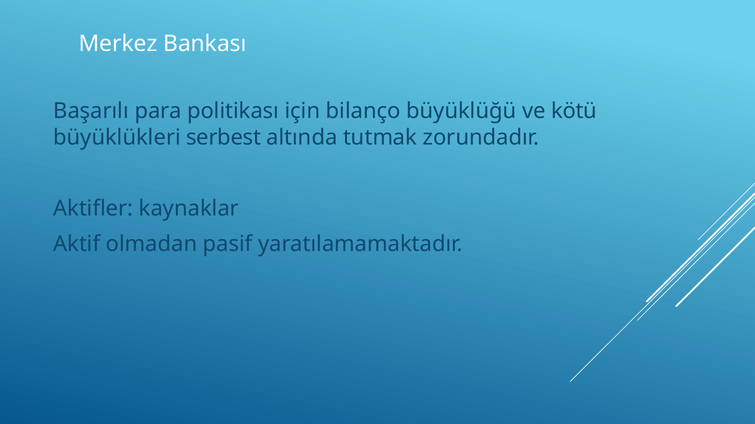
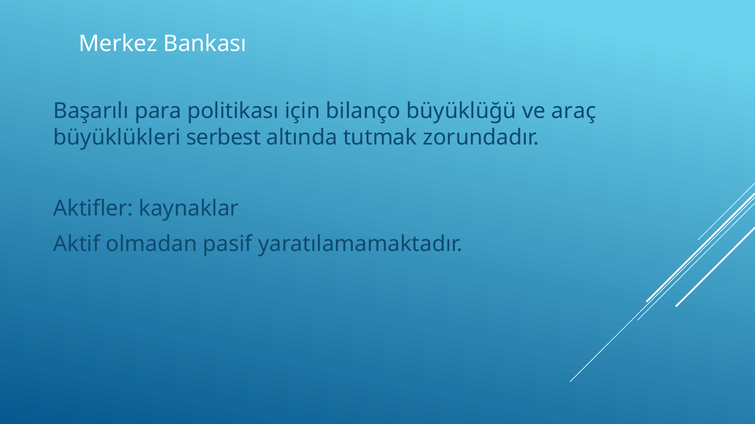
kötü: kötü -> araç (574, 111)
